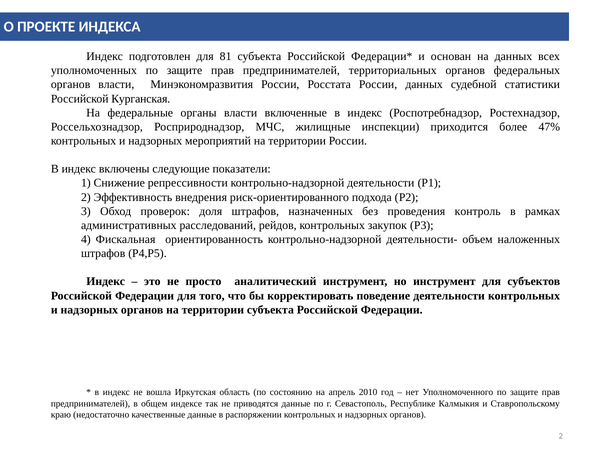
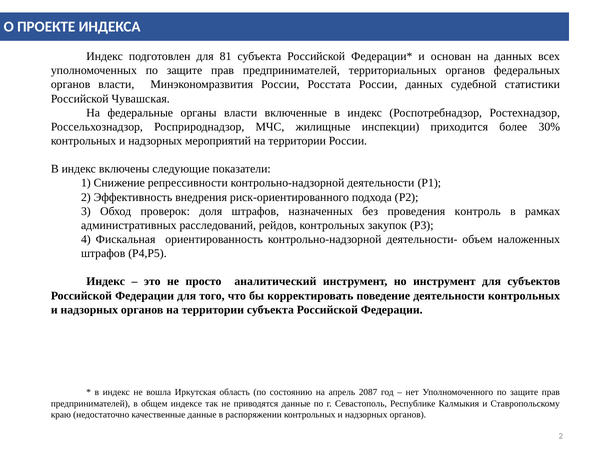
Курганская: Курганская -> Чувашская (141, 99)
47%: 47% -> 30% (549, 127)
2010: 2010 -> 2087 (368, 392)
